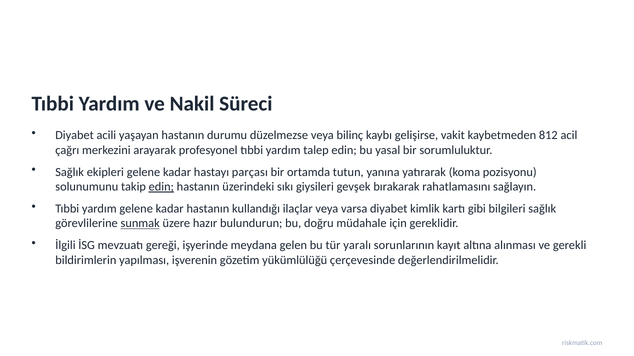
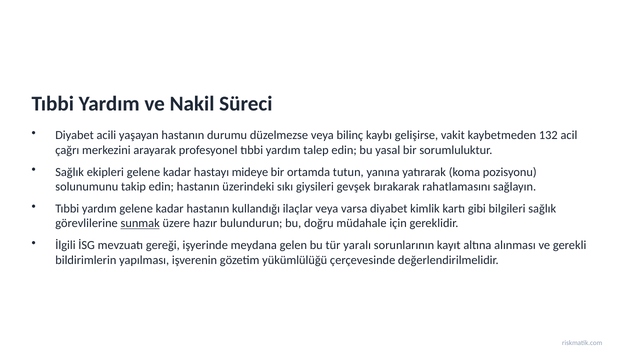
812: 812 -> 132 (548, 136)
parçası: parçası -> mideye (250, 172)
edin underline: present -> none (161, 187)
